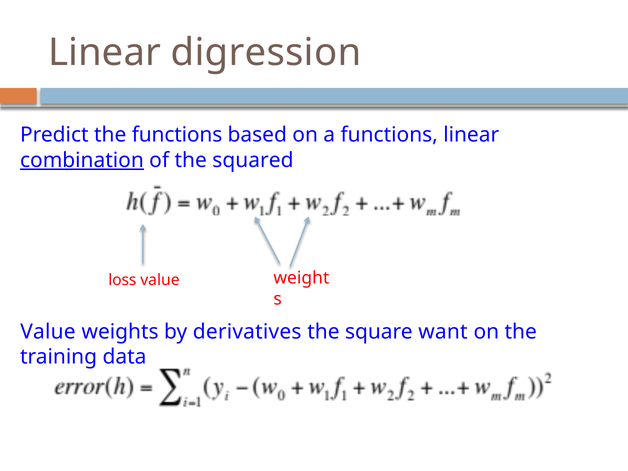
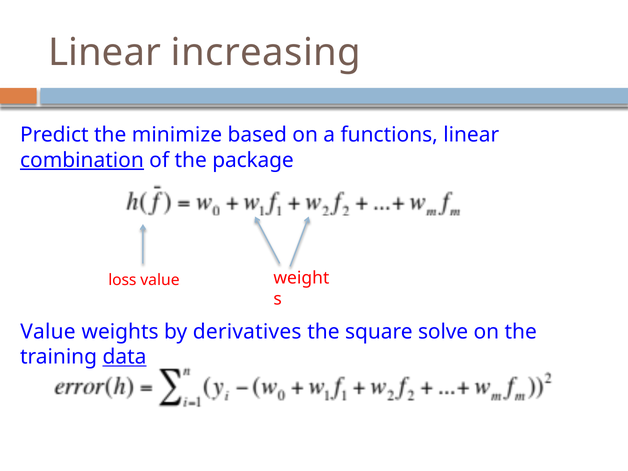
digression: digression -> increasing (266, 52)
the functions: functions -> minimize (177, 135)
squared: squared -> package (253, 160)
want: want -> solve (443, 332)
data underline: none -> present (124, 357)
